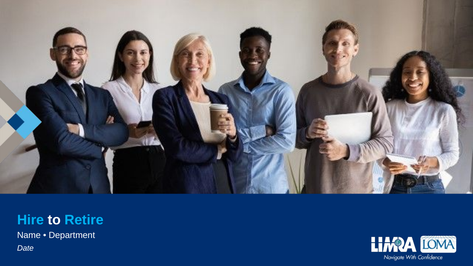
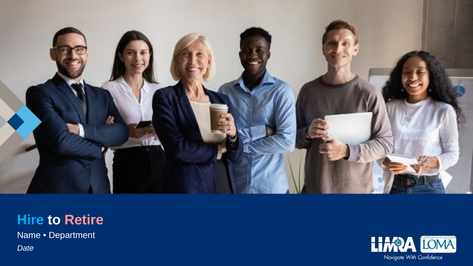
Retire colour: light blue -> pink (84, 220)
